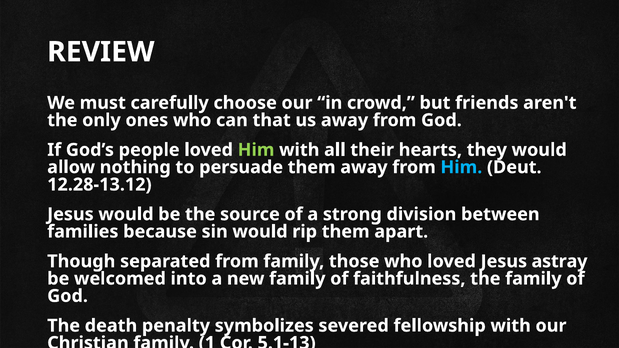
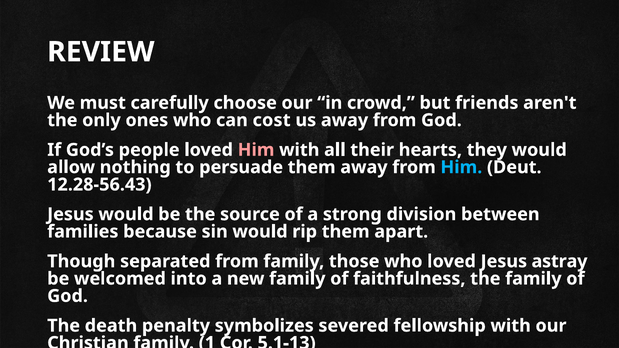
that: that -> cost (272, 120)
Him colour: light green -> pink (256, 150)
12.28-13.12: 12.28-13.12 -> 12.28-56.43 (99, 185)
